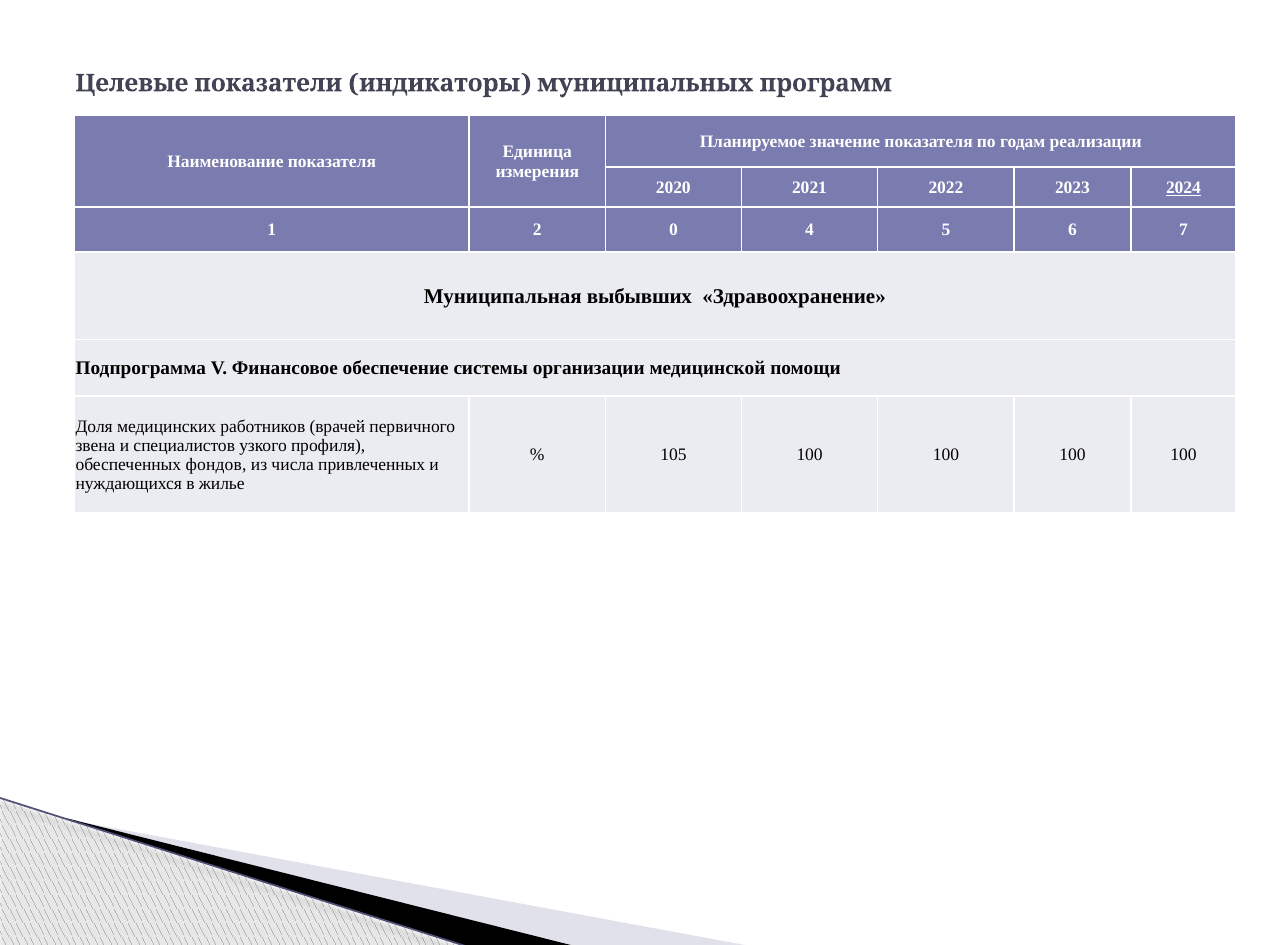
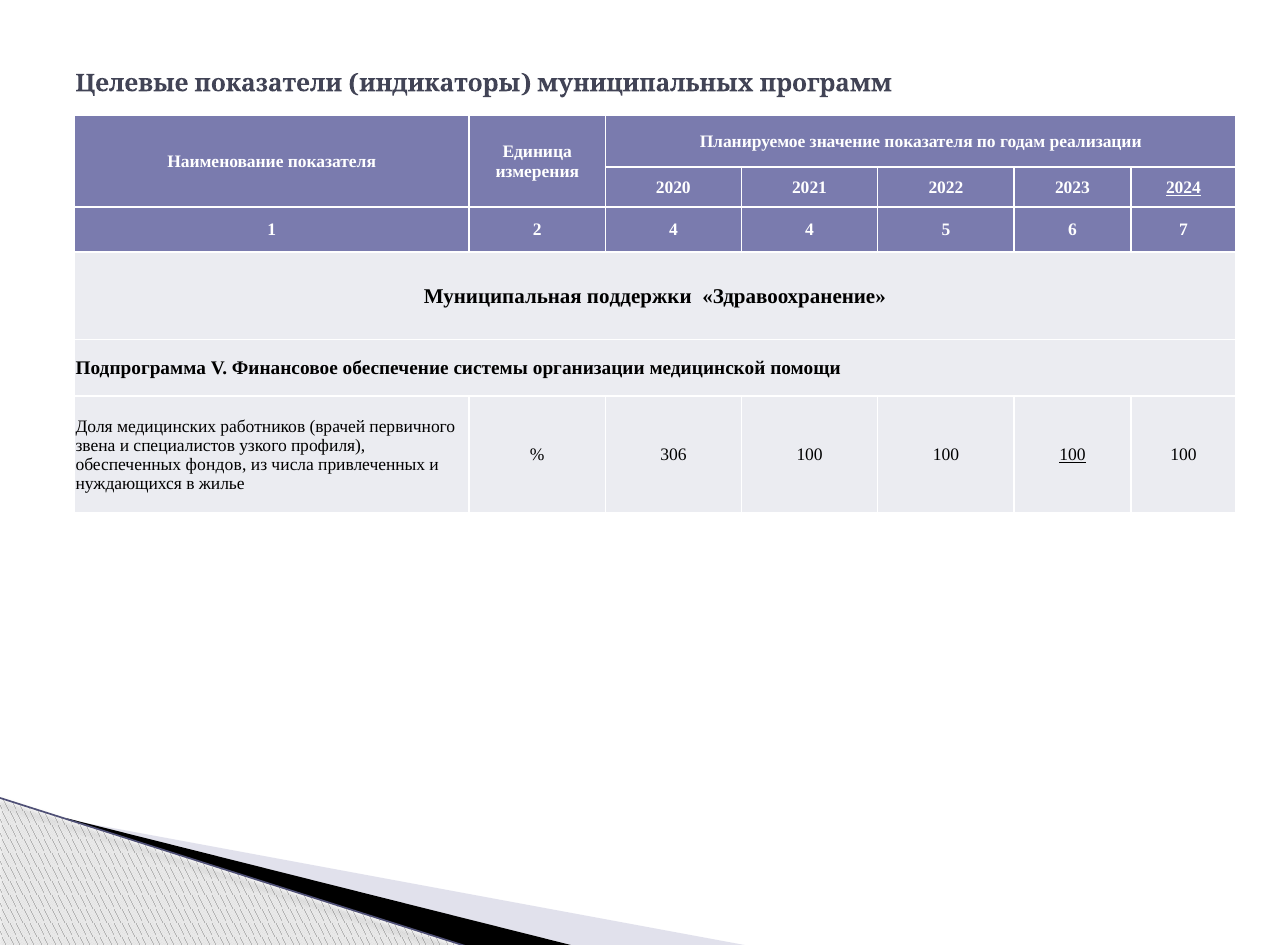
2 0: 0 -> 4 (673, 230)
выбывших: выбывших -> поддержки (639, 297)
105: 105 -> 306 (673, 456)
100 underline: none -> present (1073, 456)
